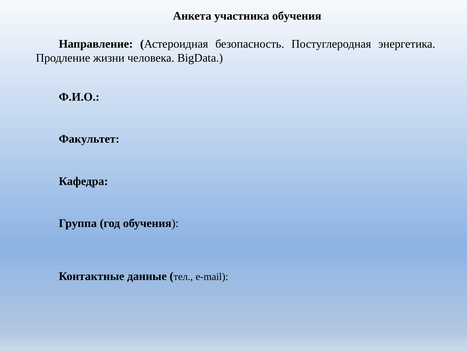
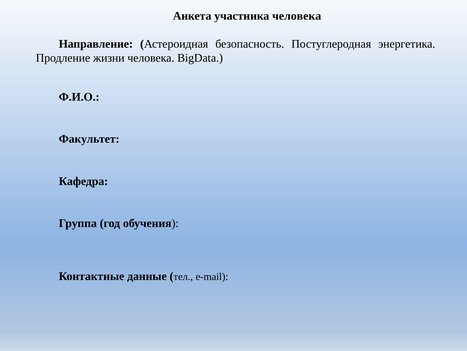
участника обучения: обучения -> человека (297, 16)
